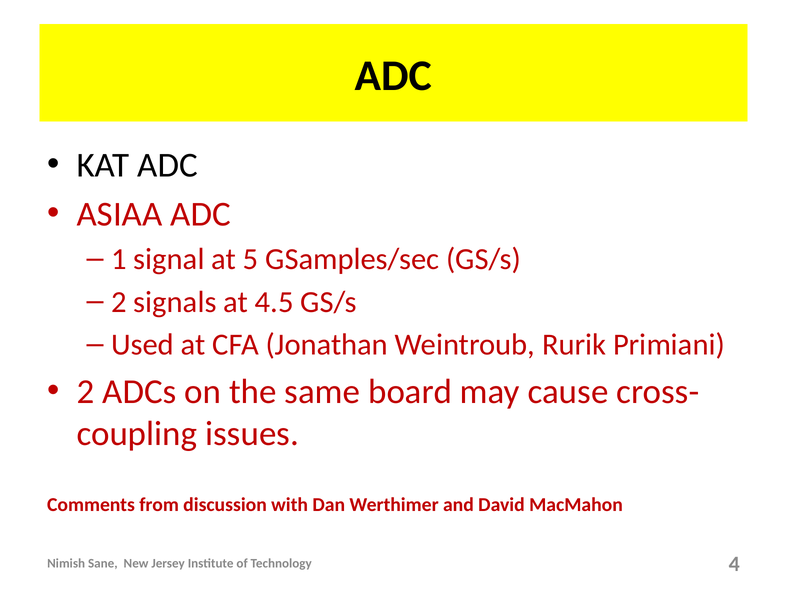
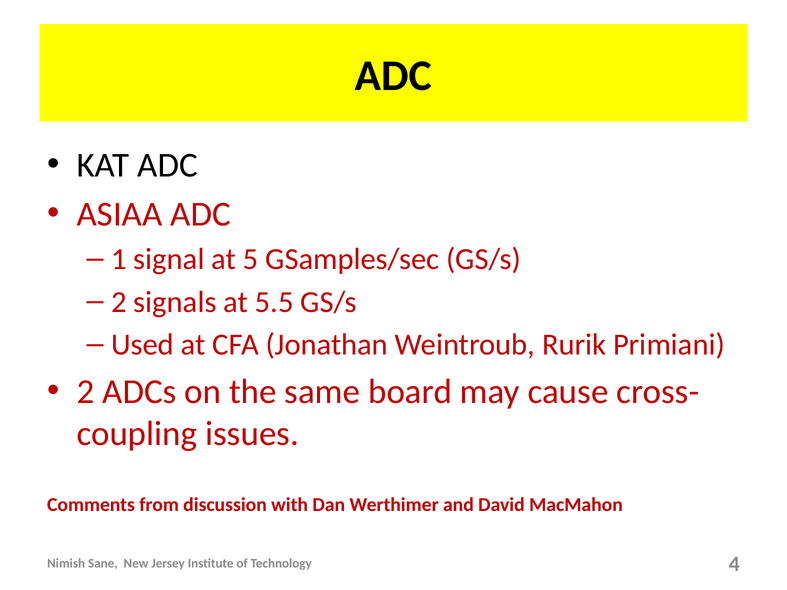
4.5: 4.5 -> 5.5 (274, 302)
